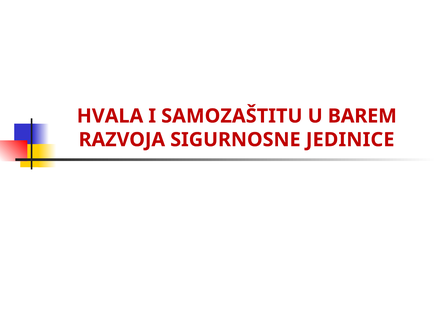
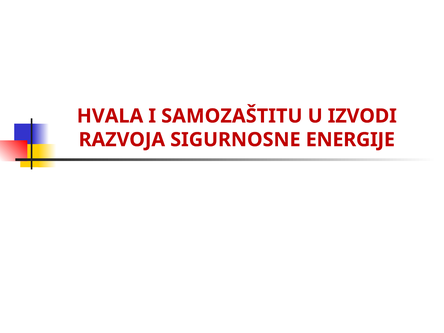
BAREM: BAREM -> IZVODI (362, 116)
JEDINICE: JEDINICE -> ENERGIJE (350, 140)
